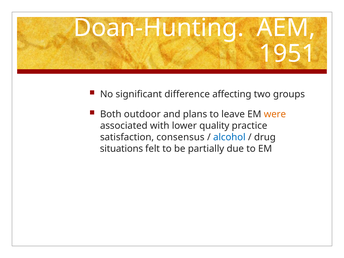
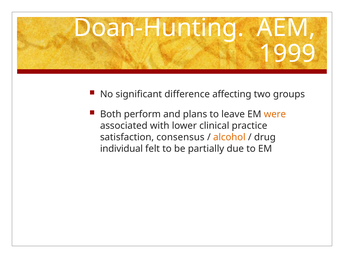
1951: 1951 -> 1999 (287, 54)
outdoor: outdoor -> perform (142, 114)
quality: quality -> clinical (214, 126)
alcohol colour: blue -> orange (229, 137)
situations: situations -> individual (121, 149)
